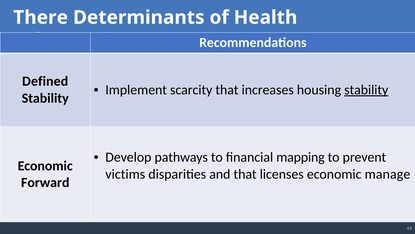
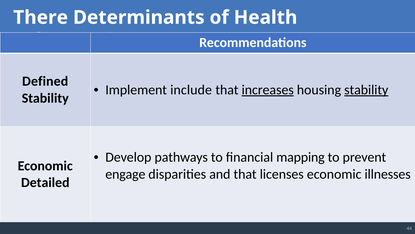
scarcity: scarcity -> include (191, 90)
increases underline: none -> present (268, 90)
victims: victims -> engage (125, 174)
manage: manage -> illnesses (388, 174)
Forward: Forward -> Detailed (45, 182)
